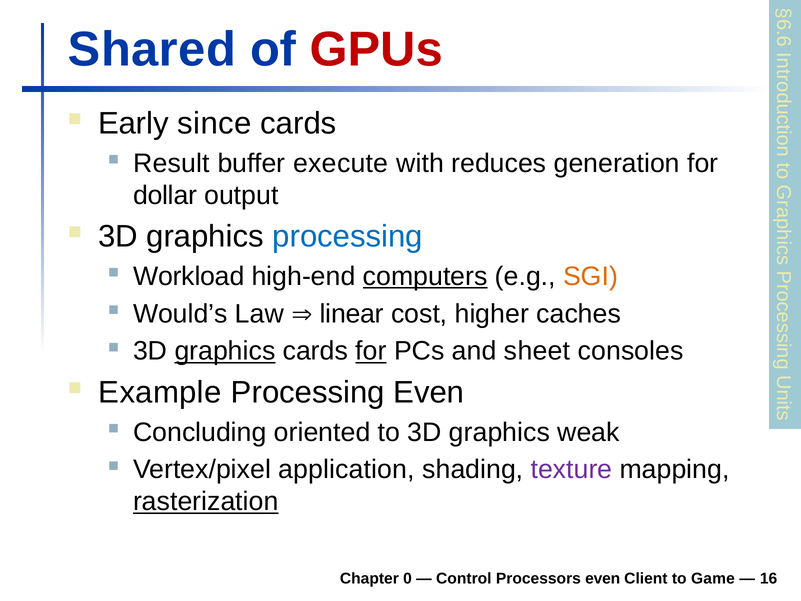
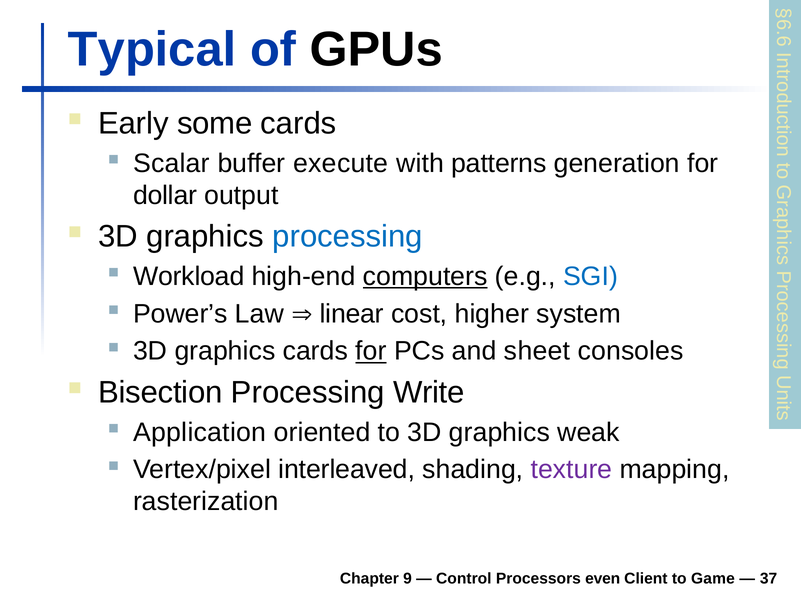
Shared: Shared -> Typical (152, 50)
GPUs colour: red -> black (376, 50)
since: since -> some (215, 123)
Result: Result -> Scalar (171, 163)
reduces: reduces -> patterns (499, 163)
SGI colour: orange -> blue (591, 276)
Would’s: Would’s -> Power’s (180, 314)
caches: caches -> system (579, 314)
graphics underline: present -> none (225, 351)
Example: Example -> Bisection (160, 392)
Processing Even: Even -> Write (429, 392)
Concluding: Concluding -> Application (200, 432)
application: application -> interleaved (347, 469)
rasterization underline: present -> none (206, 501)
0: 0 -> 9 (408, 578)
16: 16 -> 37 (769, 578)
